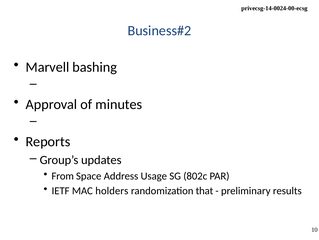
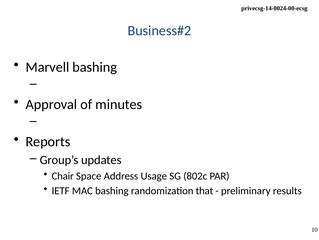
From: From -> Chair (63, 175)
MAC holders: holders -> bashing (112, 190)
